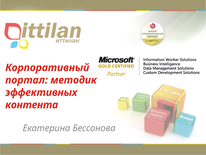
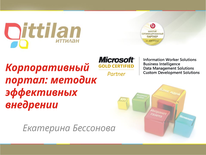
контента: контента -> внедрении (32, 105)
